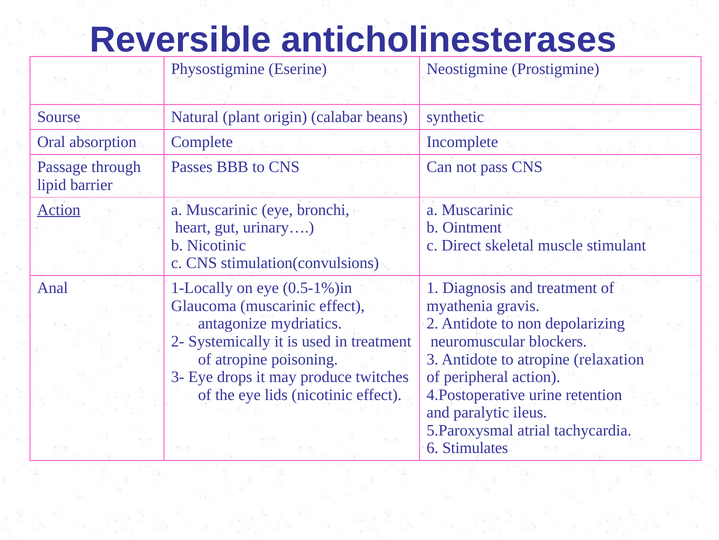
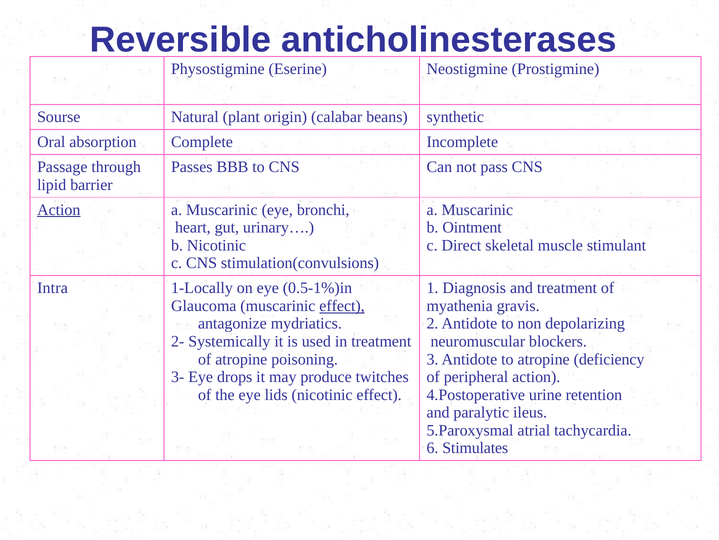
Anal: Anal -> Intra (53, 288)
effect underline: none -> present (342, 305)
relaxation: relaxation -> deficiency (609, 359)
